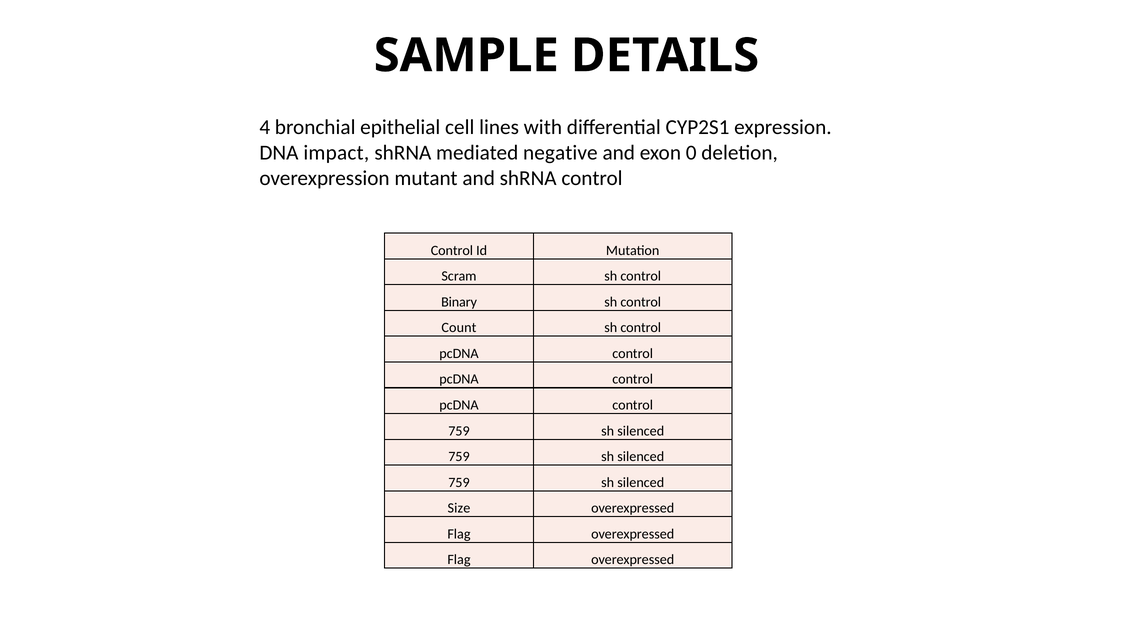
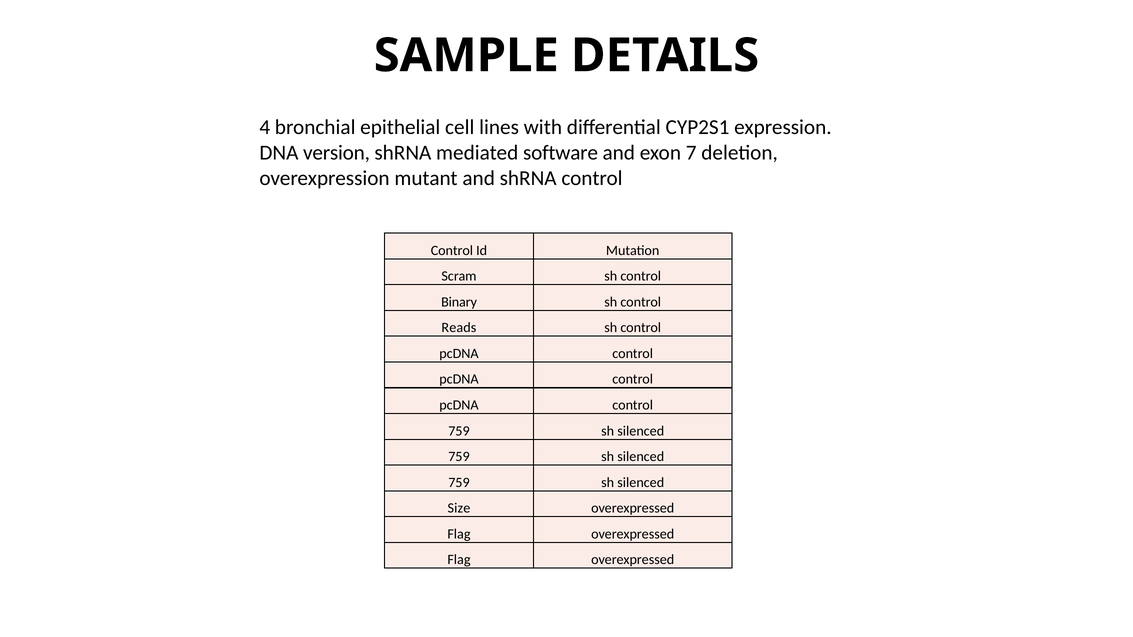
impact: impact -> version (337, 153)
negative: negative -> software (561, 153)
0: 0 -> 7 (691, 153)
Count: Count -> Reads (459, 328)
